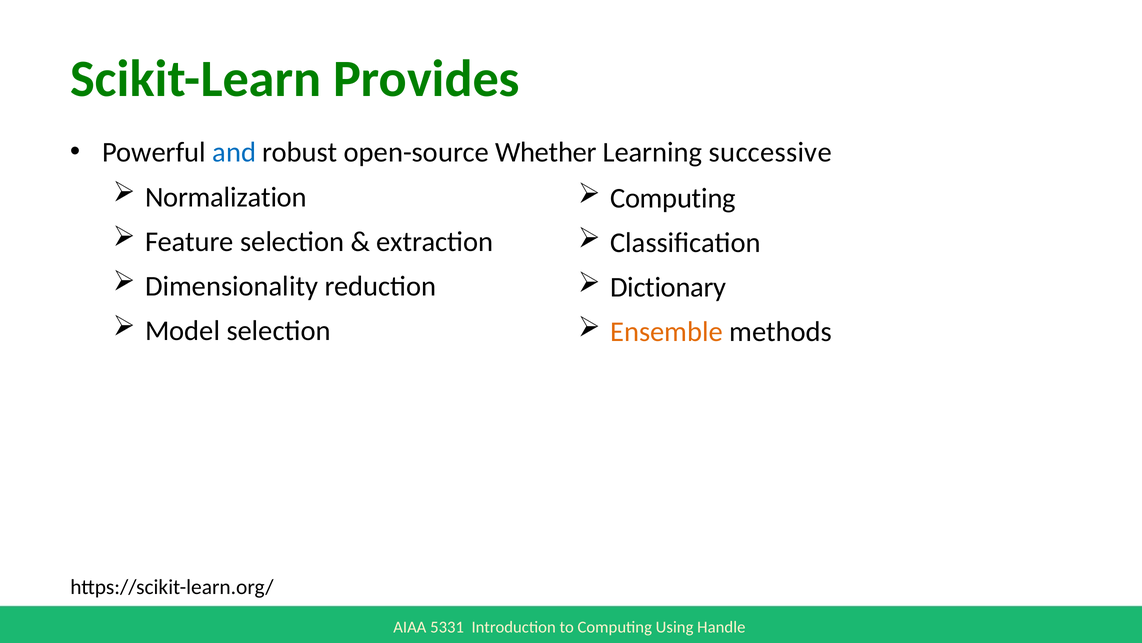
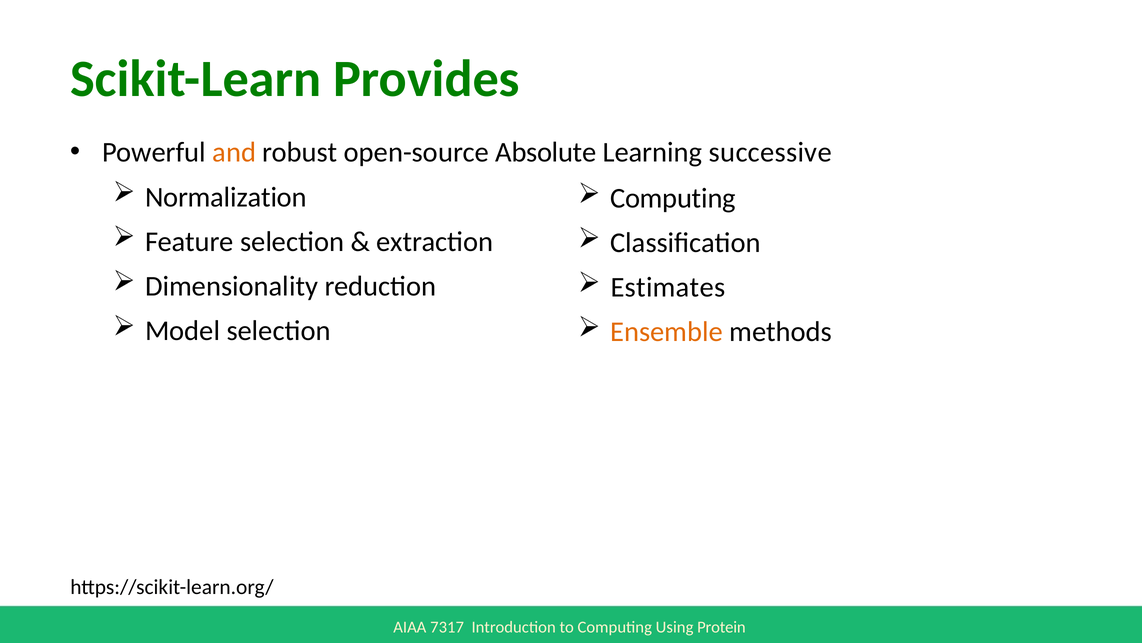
and colour: blue -> orange (234, 152)
Whether: Whether -> Absolute (546, 152)
Dictionary: Dictionary -> Estimates (668, 287)
5331: 5331 -> 7317 (447, 626)
Handle: Handle -> Protein (721, 626)
